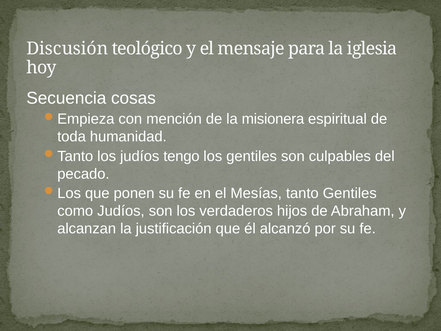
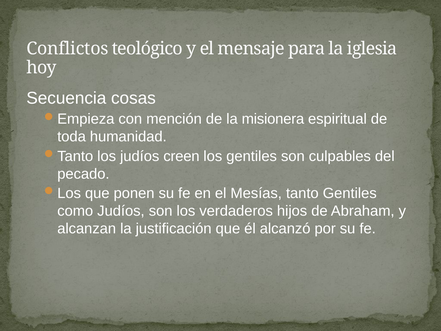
Discusión: Discusión -> Conflictos (67, 49)
tengo: tengo -> creen (181, 156)
